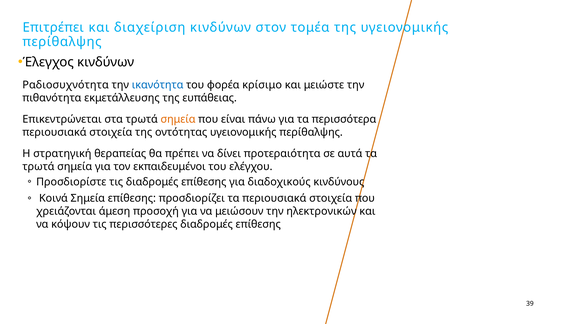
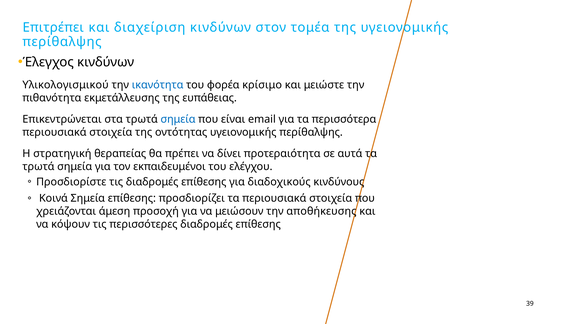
Ραδιοσυχνότητα: Ραδιοσυχνότητα -> Υλικολογισμικού (66, 85)
σημεία colour: orange -> blue (178, 119)
πάνω: πάνω -> email (262, 119)
ηλεκτρονικών: ηλεκτρονικών -> αποθήκευσης (321, 211)
